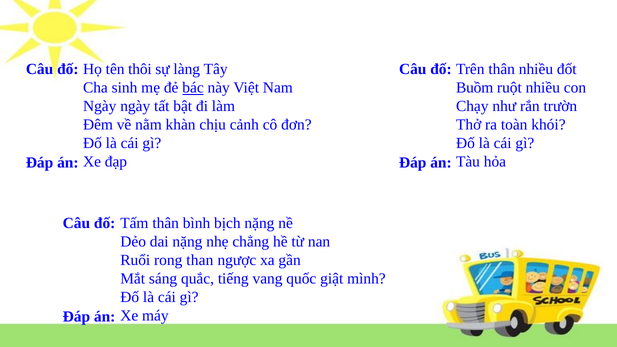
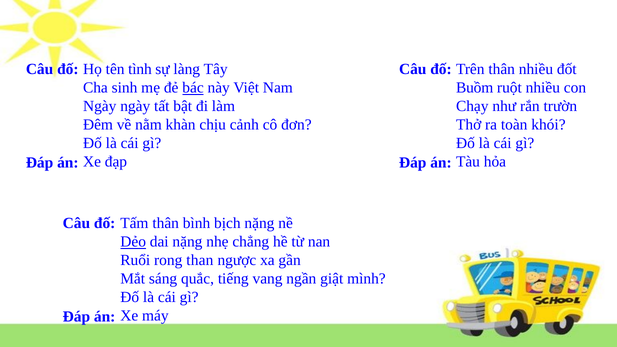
thôi: thôi -> tình (140, 69)
Dẻo underline: none -> present (133, 242)
quốc: quốc -> ngần (301, 279)
